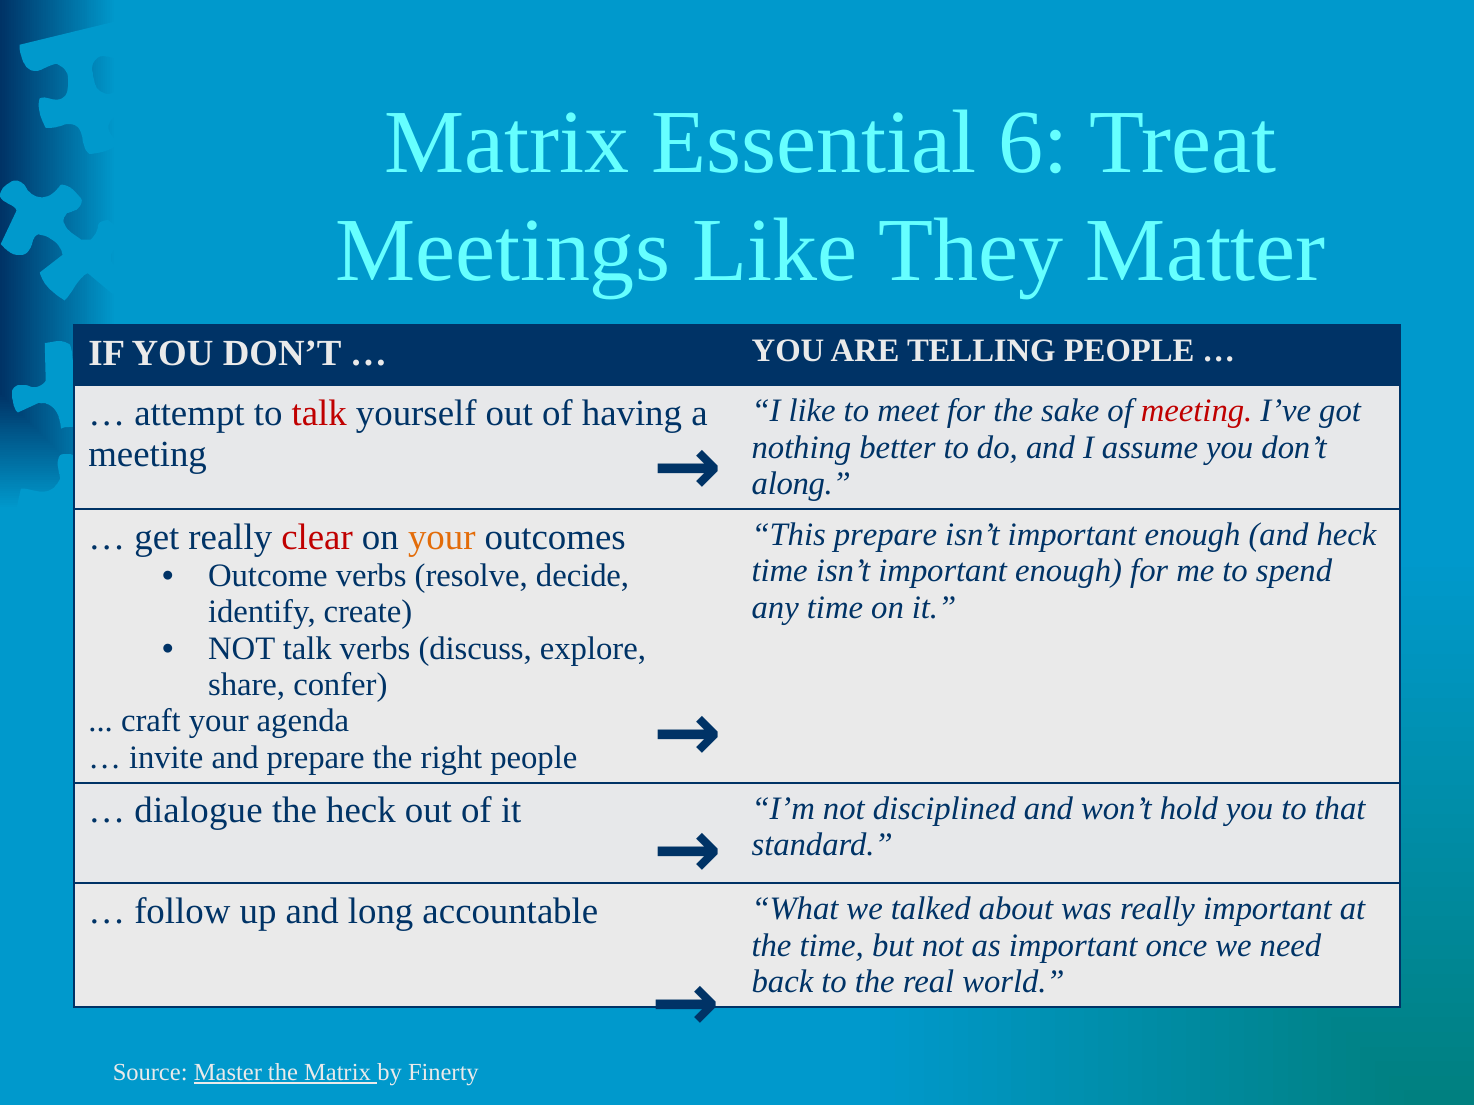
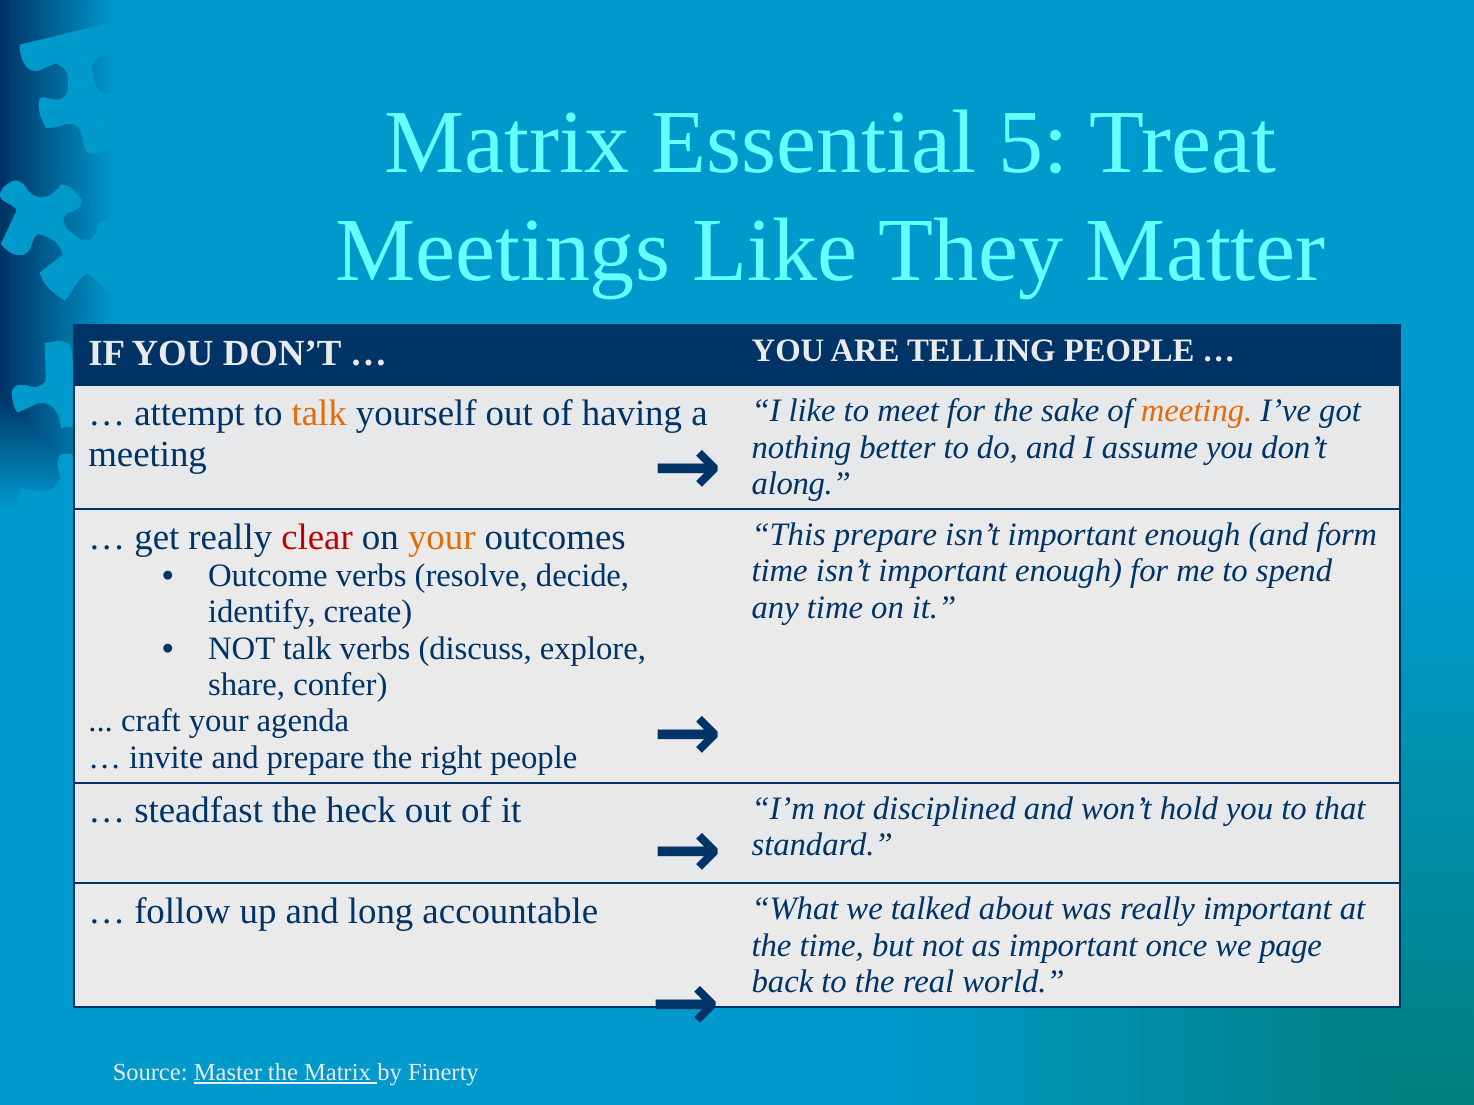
6: 6 -> 5 (1034, 143)
meeting colour: red -> orange (1197, 411)
talk colour: red -> orange (319, 413)
and heck: heck -> form (1347, 535)
dialogue: dialogue -> steadfast (199, 811)
need: need -> page (1291, 946)
